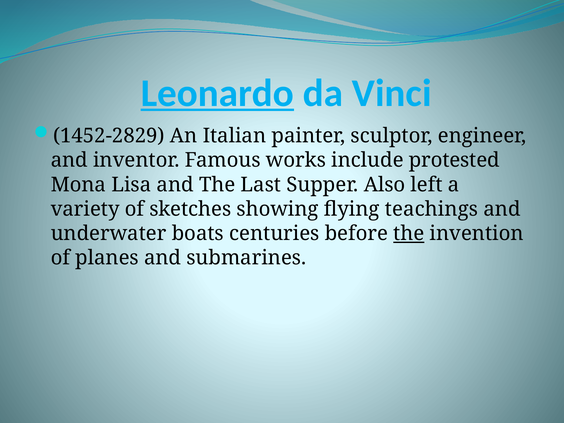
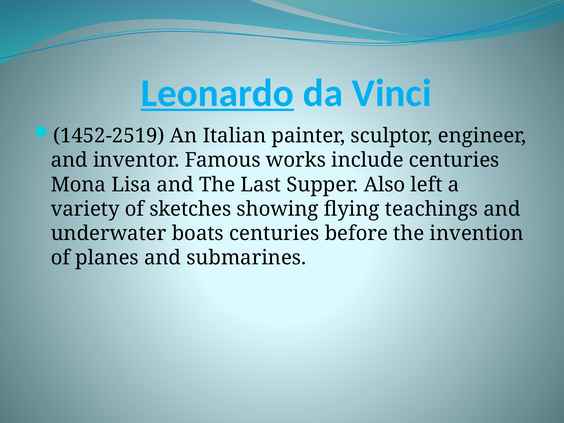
1452-2829: 1452-2829 -> 1452-2519 (109, 136)
include protested: protested -> centuries (454, 160)
the underline: present -> none (409, 233)
